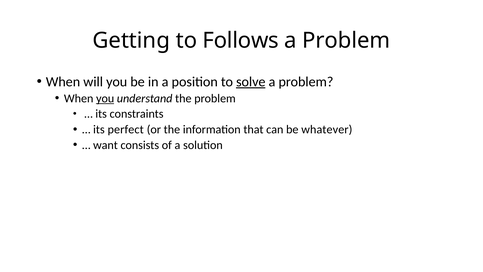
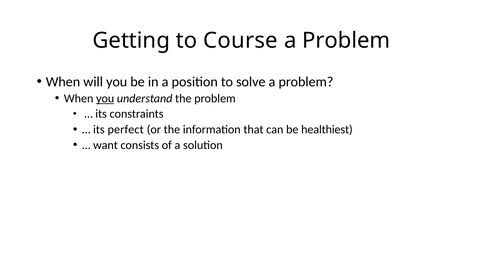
Follows: Follows -> Course (240, 41)
solve underline: present -> none (251, 82)
whatever: whatever -> healthiest (327, 129)
